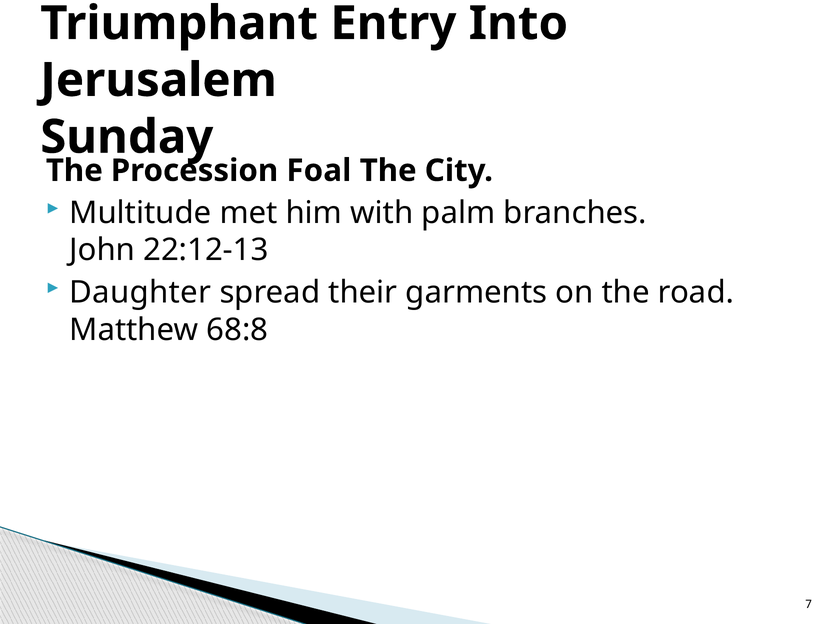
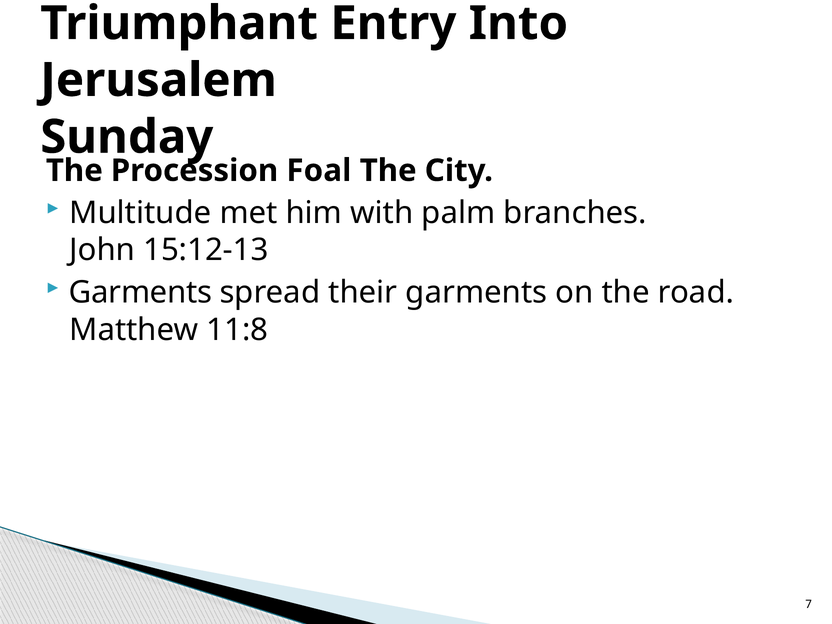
22:12-13: 22:12-13 -> 15:12-13 (206, 250)
Daughter: Daughter -> Garments (140, 292)
68:8: 68:8 -> 11:8 (237, 330)
